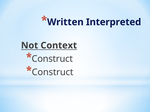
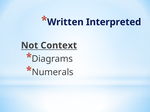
Construct: Construct -> Diagrams (52, 59)
Construct: Construct -> Numerals (53, 73)
